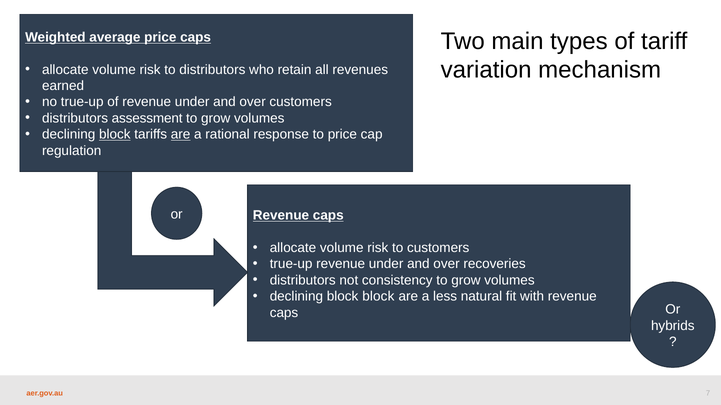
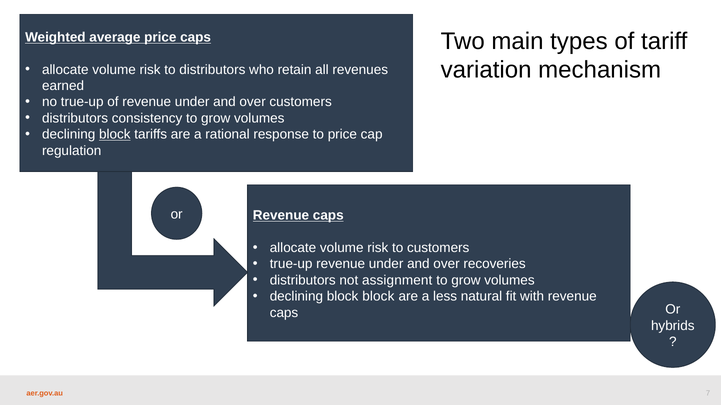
assessment: assessment -> consistency (147, 118)
are underline: present -> none (181, 135)
consistency: consistency -> assignment (397, 281)
